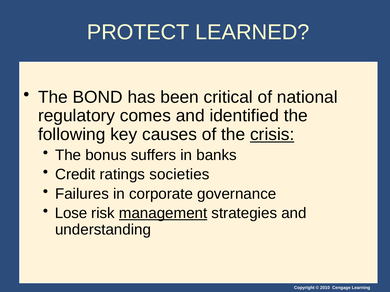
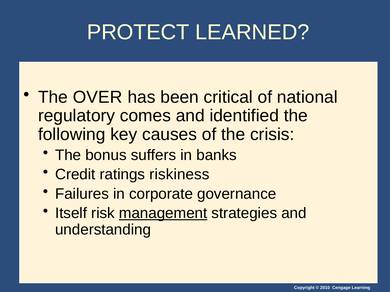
BOND: BOND -> OVER (98, 97)
crisis underline: present -> none (272, 135)
societies: societies -> riskiness (179, 175)
Lose: Lose -> Itself (71, 214)
